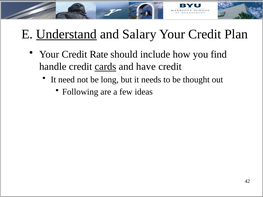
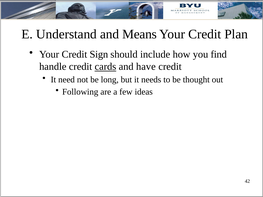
Understand underline: present -> none (66, 34)
Salary: Salary -> Means (140, 34)
Rate: Rate -> Sign (99, 54)
